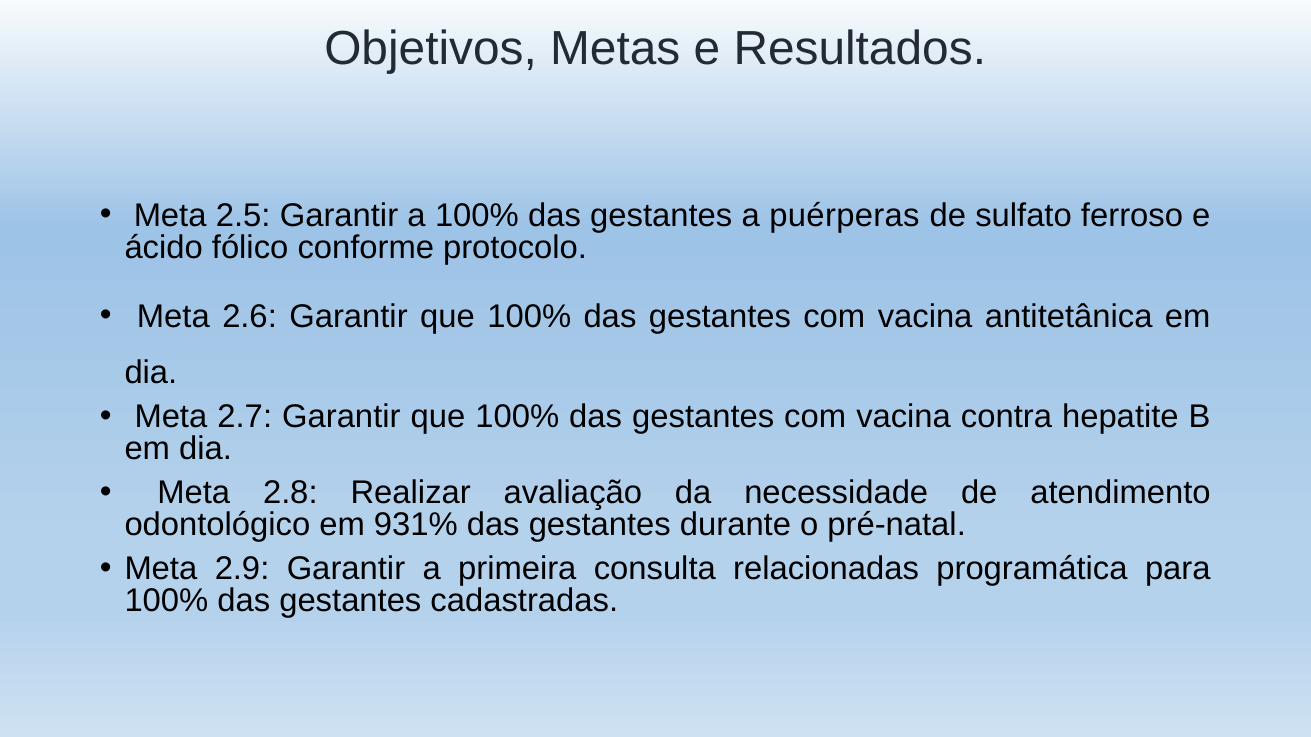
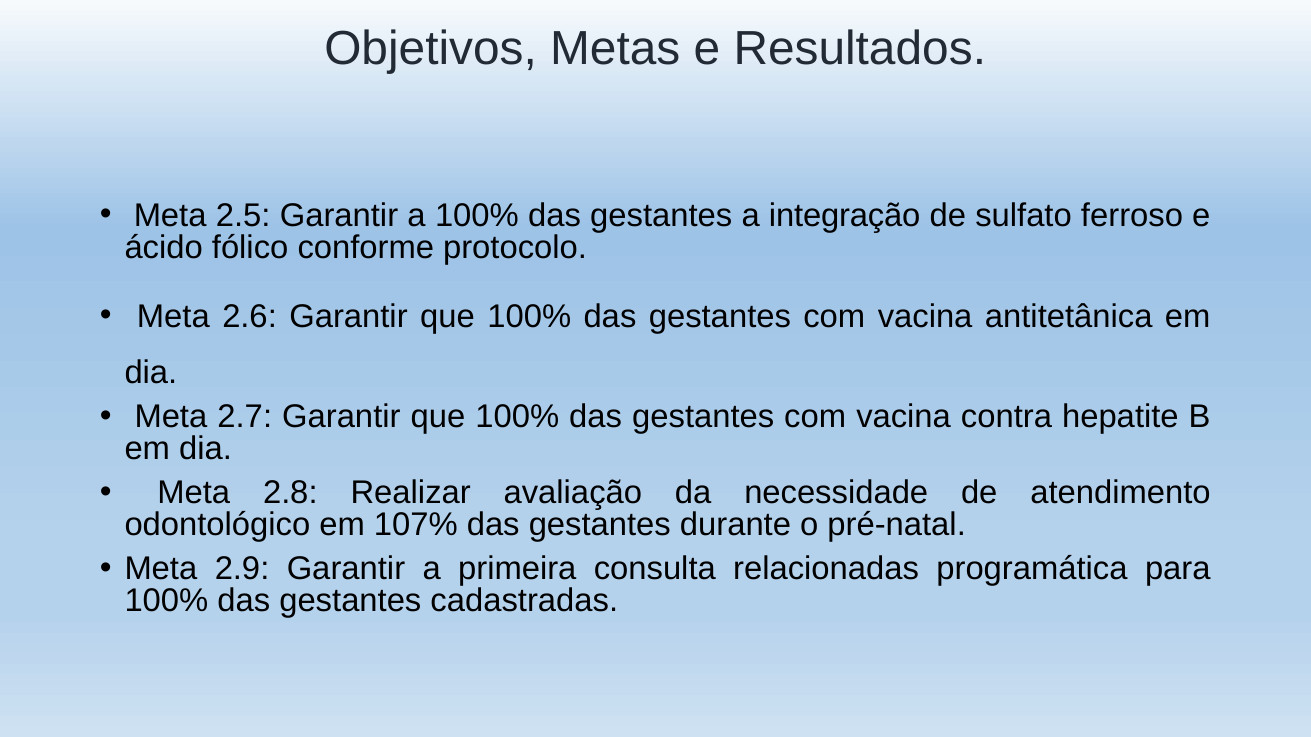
puérperas: puérperas -> integração (845, 216)
931%: 931% -> 107% (416, 525)
